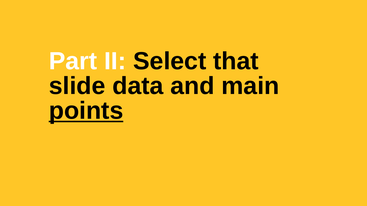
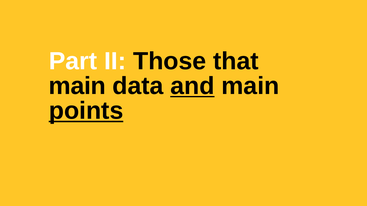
Select: Select -> Those (170, 61)
slide: slide -> main (77, 86)
and underline: none -> present (192, 86)
